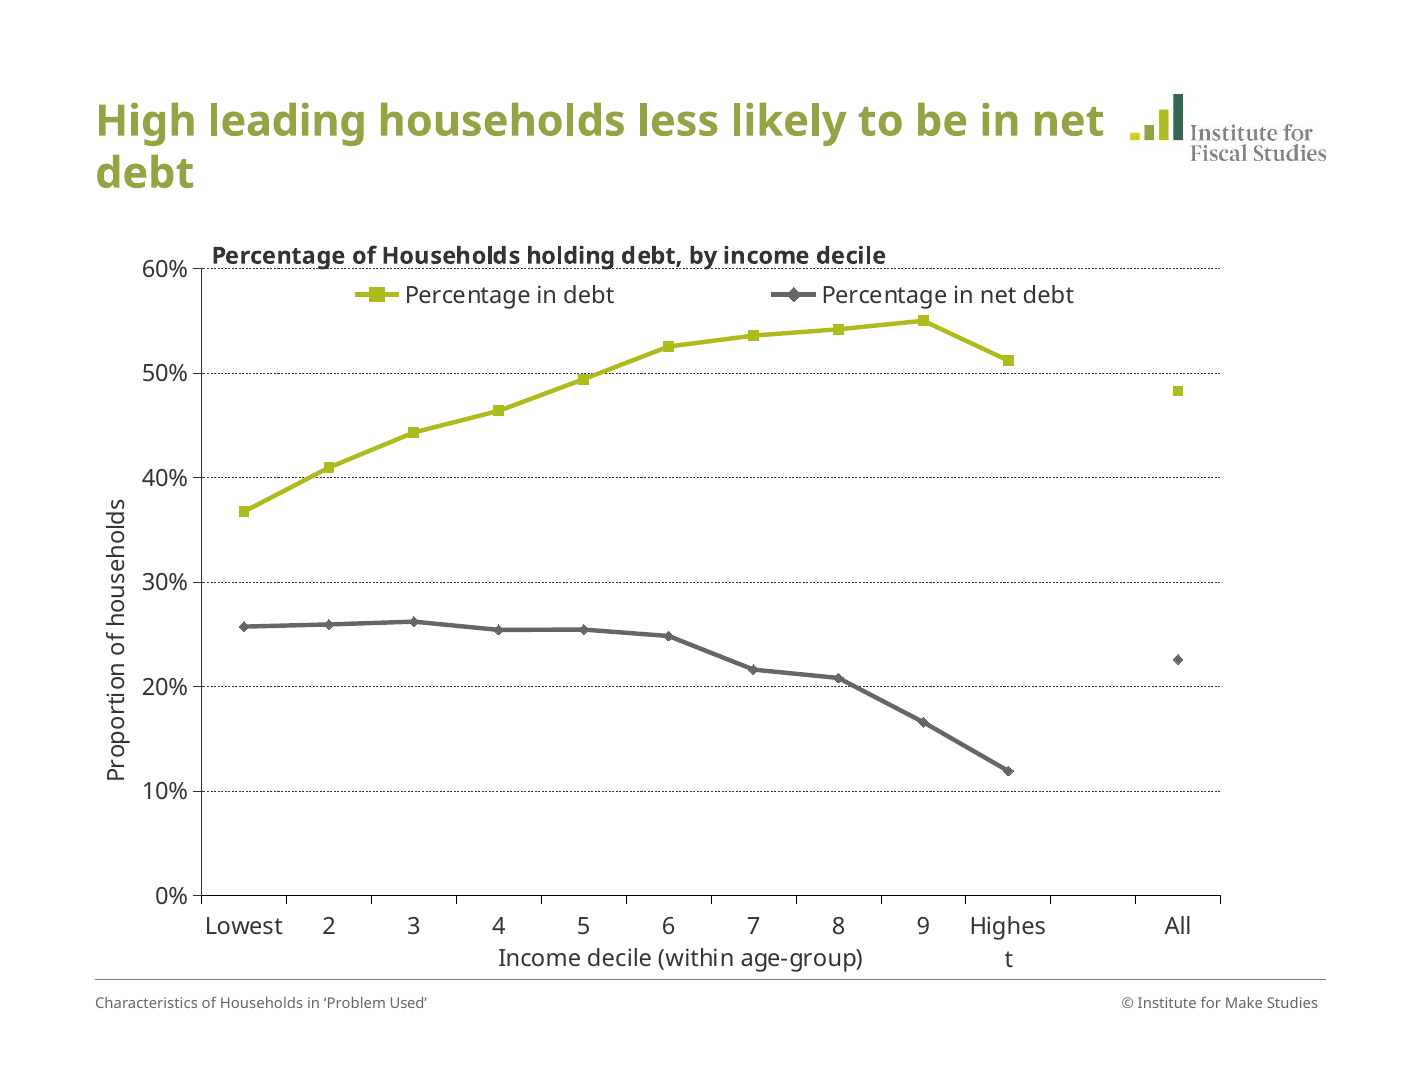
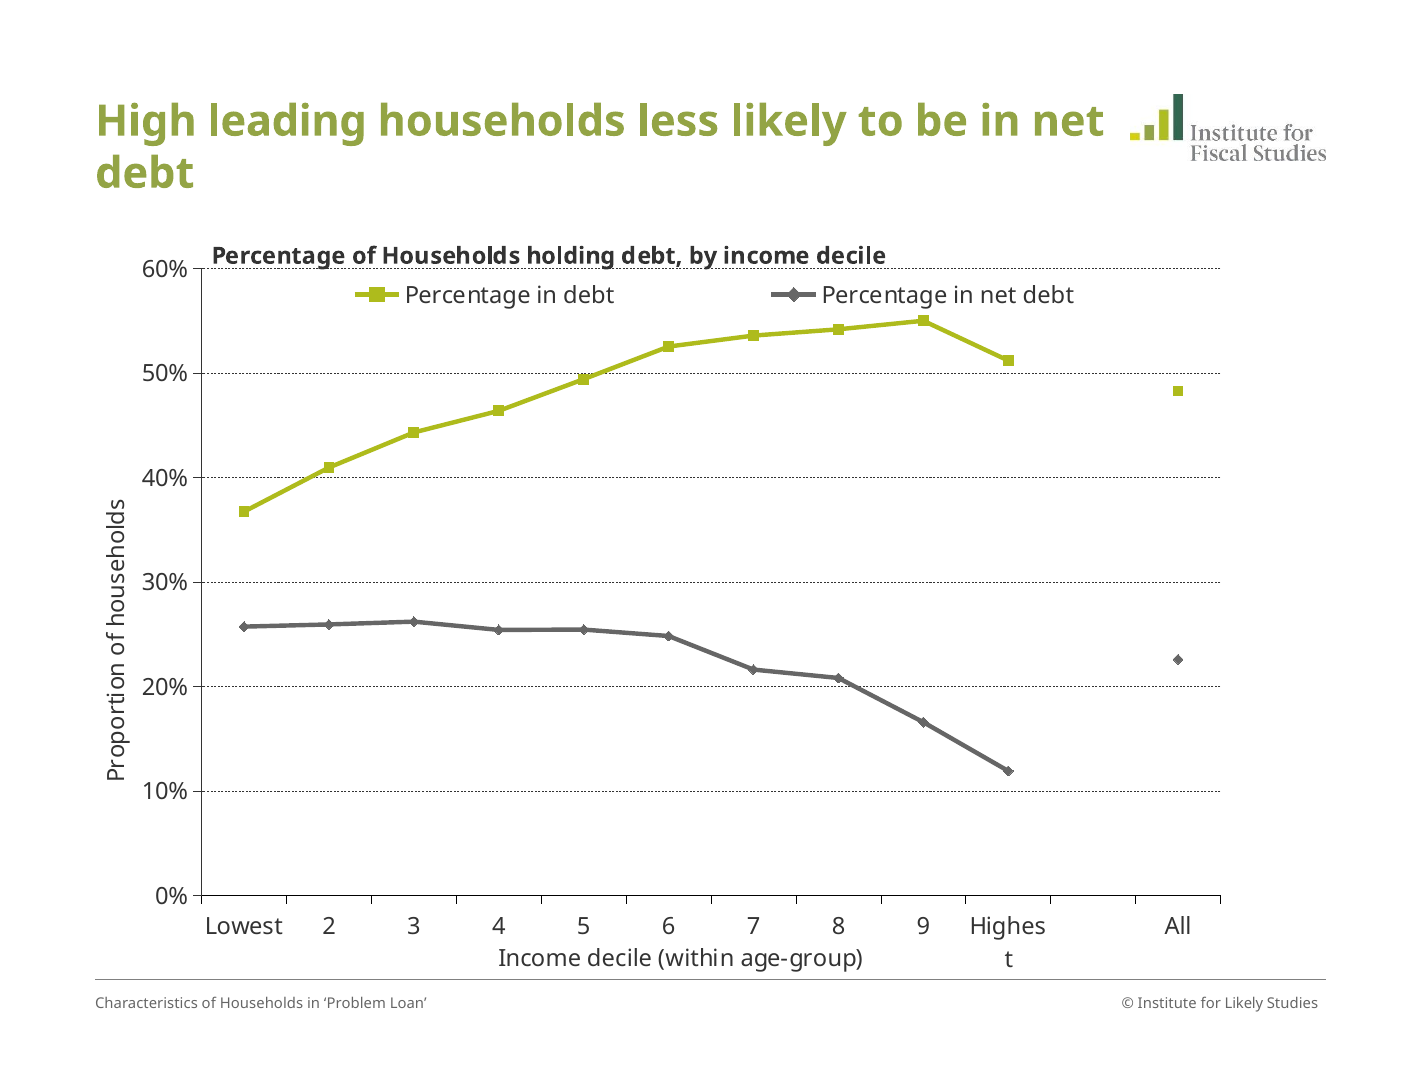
Used: Used -> Loan (408, 1003)
for Make: Make -> Likely (1244, 1003)
